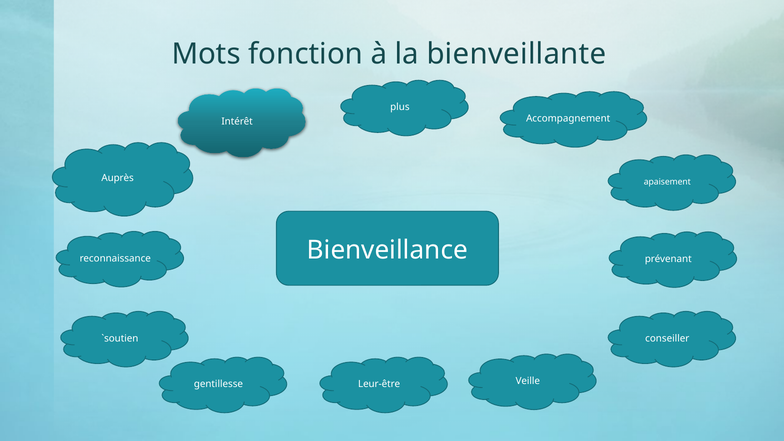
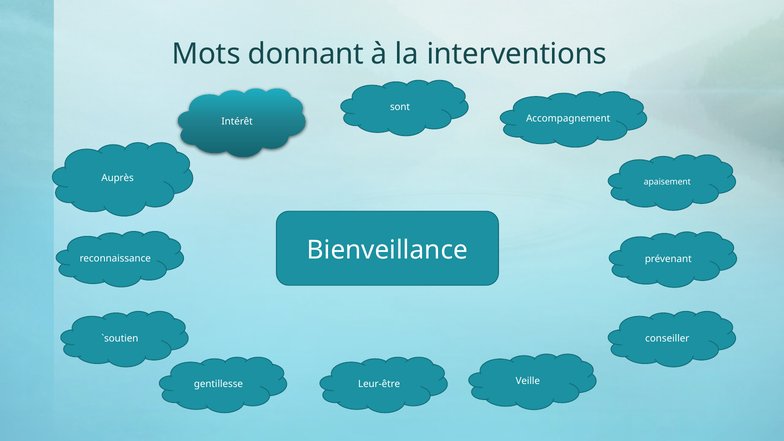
fonction: fonction -> donnant (306, 54)
bienveillante: bienveillante -> interventions (517, 54)
plus: plus -> sont (400, 107)
